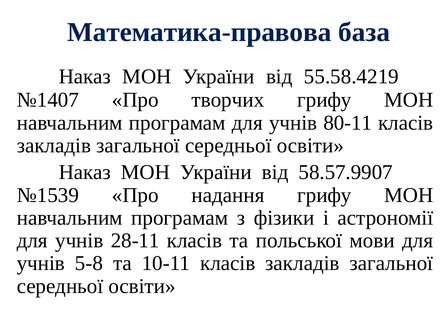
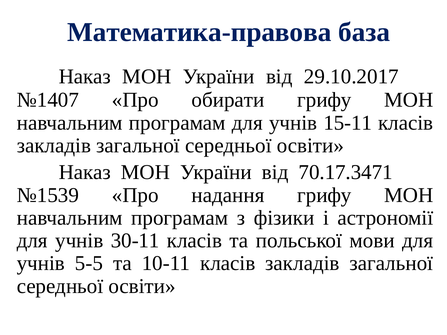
55.58.4219: 55.58.4219 -> 29.10.2017 (351, 77)
творчих: творчих -> обирати (228, 100)
80-11: 80-11 -> 15-11 (348, 123)
58.57.9907: 58.57.9907 -> 70.17.3471 (346, 172)
28-11: 28-11 -> 30-11 (135, 241)
5-8: 5-8 -> 5-5 (89, 264)
